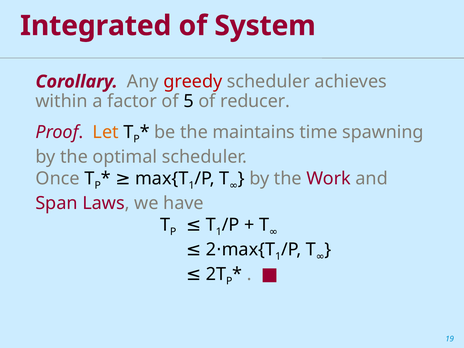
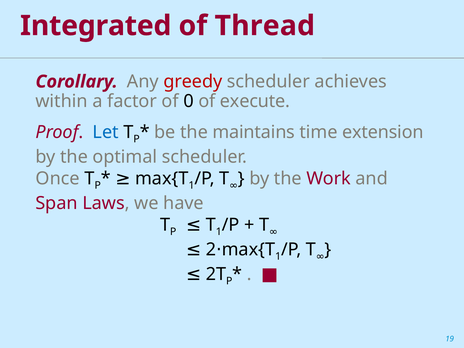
System: System -> Thread (265, 26)
5: 5 -> 0 (189, 101)
reducer: reducer -> execute (255, 101)
Let colour: orange -> blue (106, 132)
spawning: spawning -> extension (383, 132)
